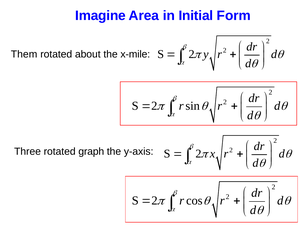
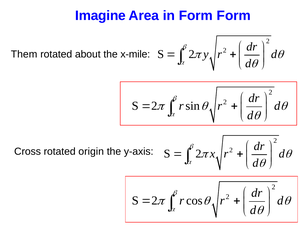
in Initial: Initial -> Form (196, 16)
Three: Three -> Cross (28, 152)
graph: graph -> origin (91, 152)
